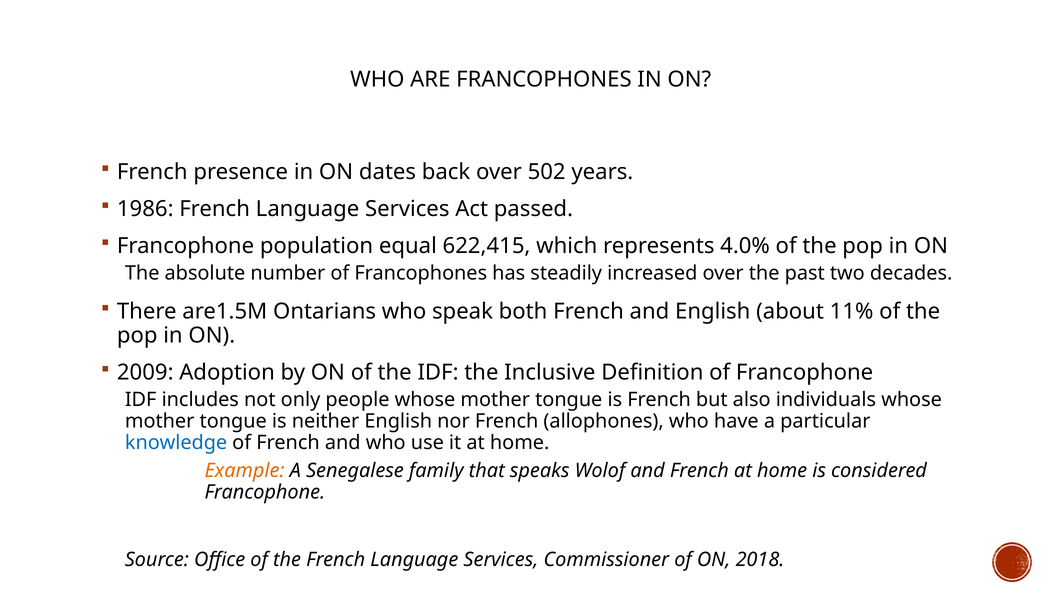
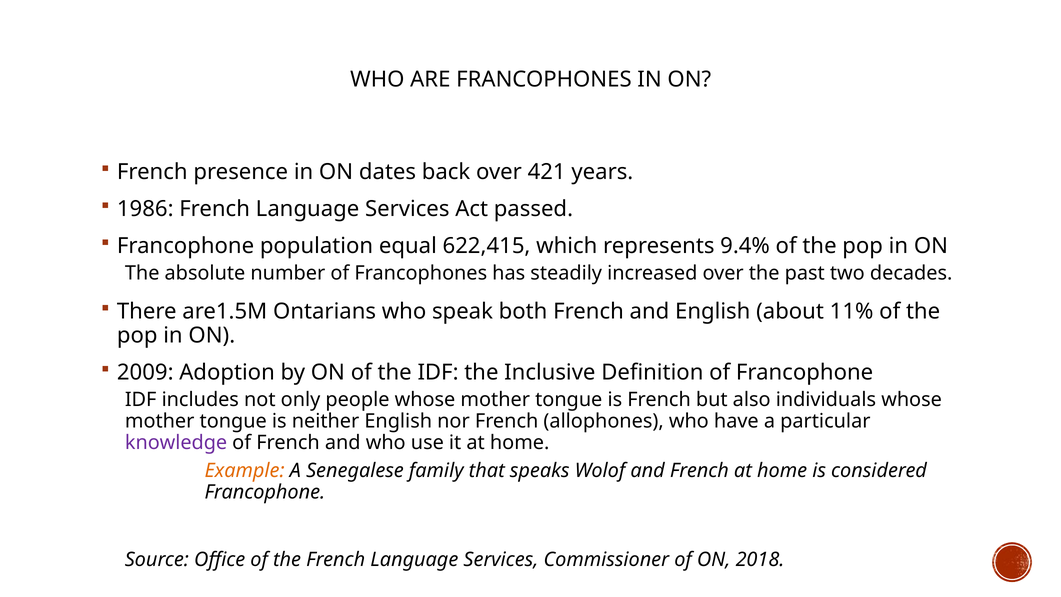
502: 502 -> 421 (547, 172)
4.0%: 4.0% -> 9.4% (745, 246)
knowledge colour: blue -> purple (176, 442)
